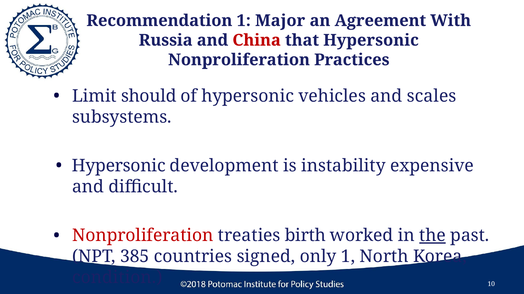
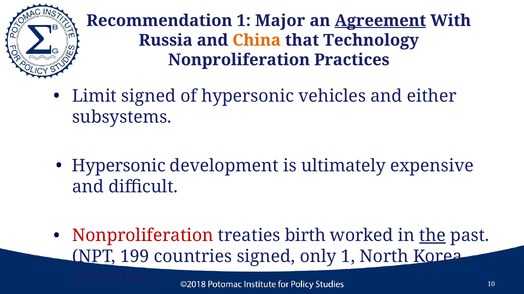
Agreement underline: none -> present (380, 21)
China colour: red -> orange (257, 40)
that Hypersonic: Hypersonic -> Technology (371, 40)
Limit should: should -> signed (149, 96)
scales: scales -> either (432, 96)
instability: instability -> ultimately (343, 166)
385: 385 -> 199 (135, 257)
